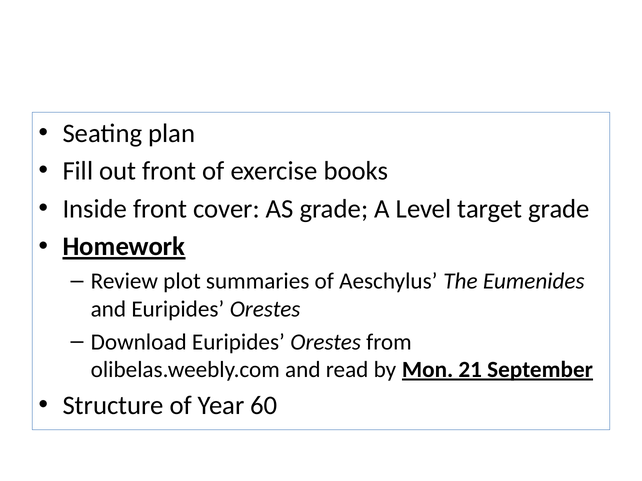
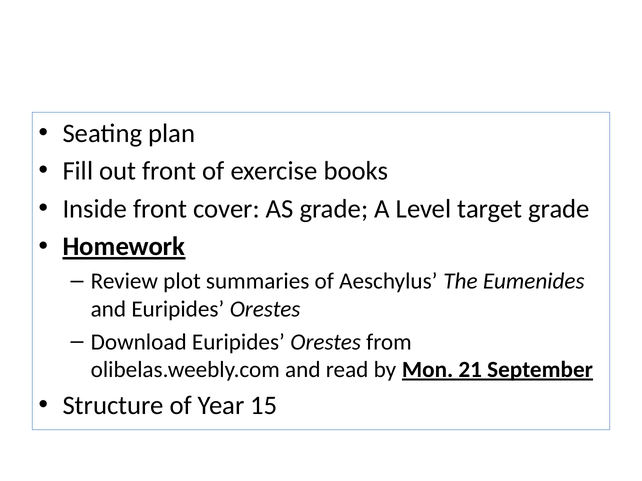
60: 60 -> 15 (264, 406)
